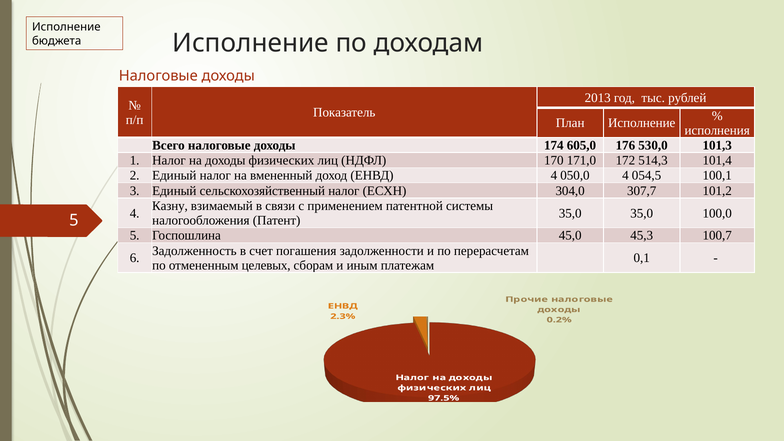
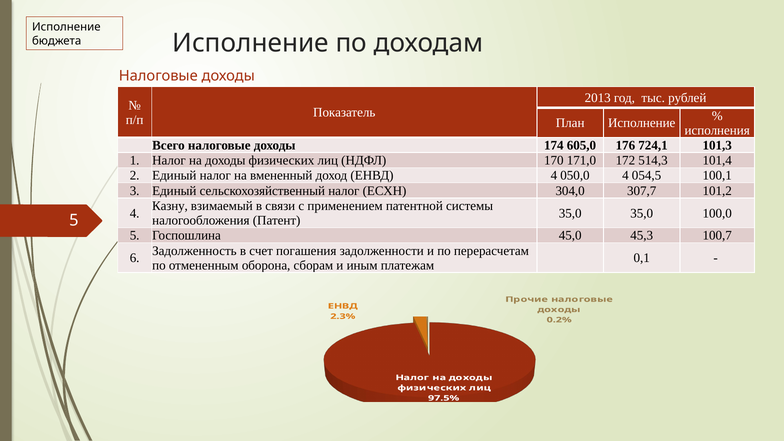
530,0: 530,0 -> 724,1 (653, 145)
целевых: целевых -> оборона (266, 265)
